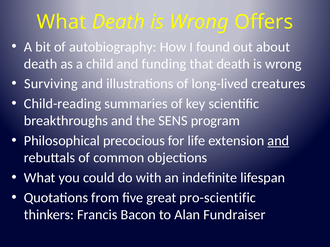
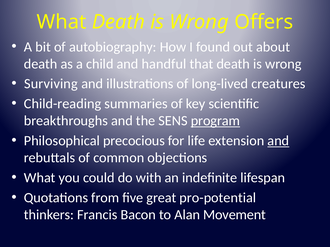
funding: funding -> handful (164, 64)
program underline: none -> present (215, 121)
pro-scientific: pro-scientific -> pro-potential (218, 198)
Fundraiser: Fundraiser -> Movement (235, 215)
